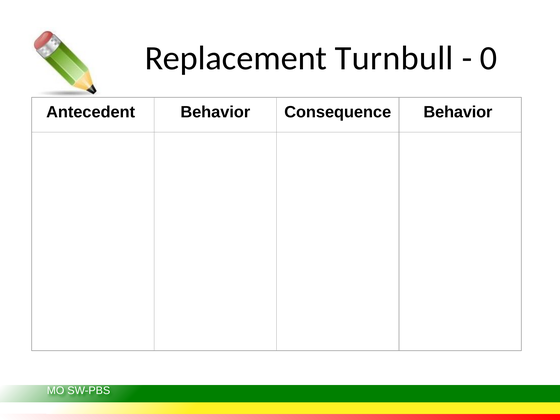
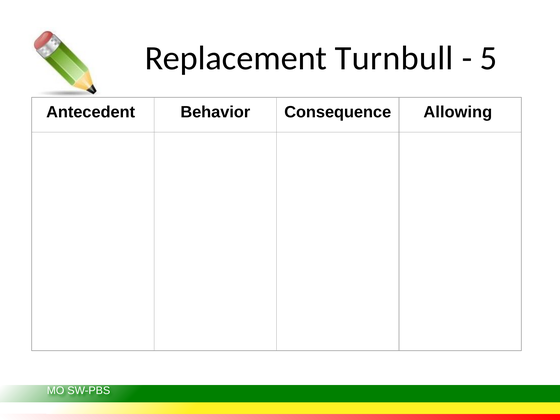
0: 0 -> 5 (489, 58)
Consequence Behavior: Behavior -> Allowing (458, 112)
